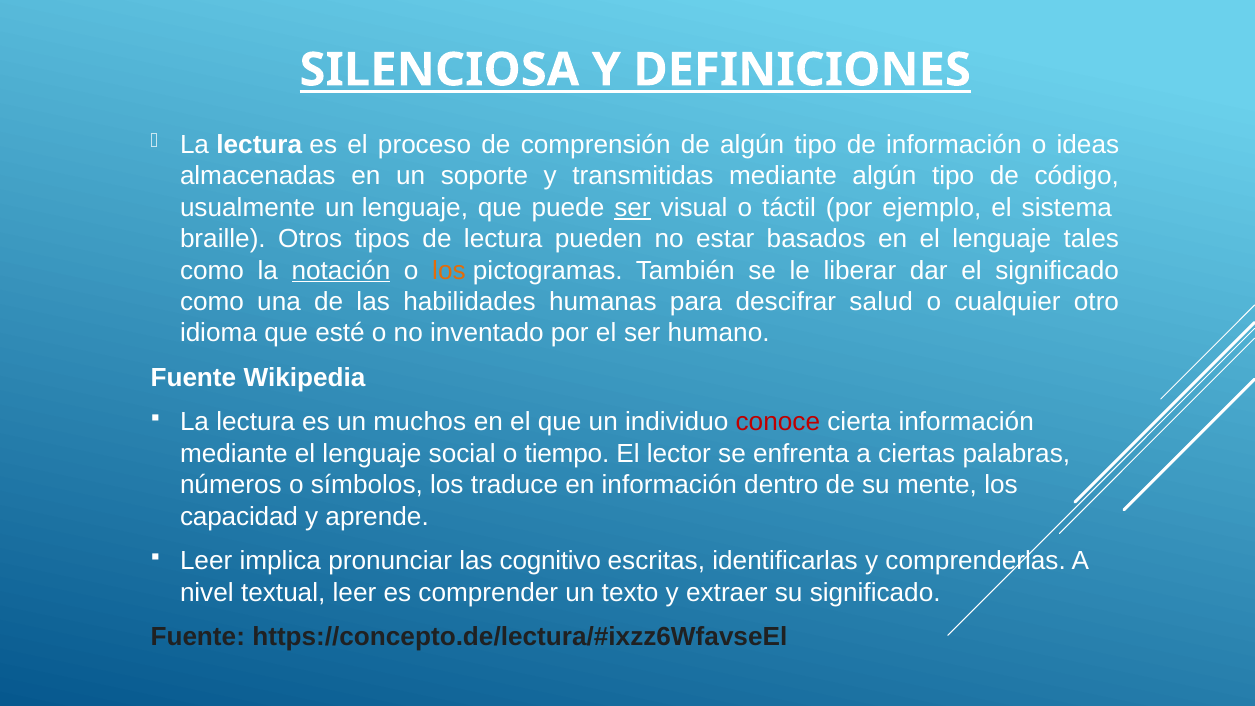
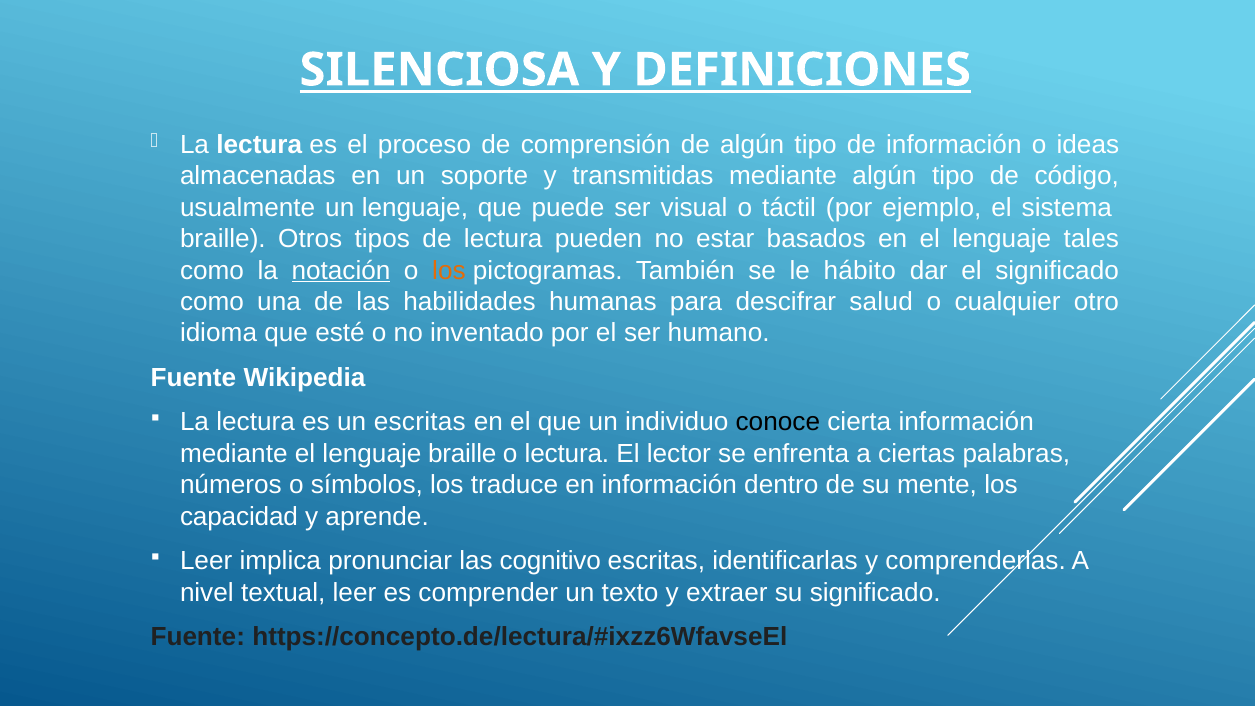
ser underline: present -> none (632, 208)
liberar: liberar -> hábito (860, 270)
un muchos: muchos -> escritas (420, 422)
conoce colour: red -> black (778, 422)
lenguaje social: social -> braille (462, 454)
o tiempo: tiempo -> lectura (567, 454)
